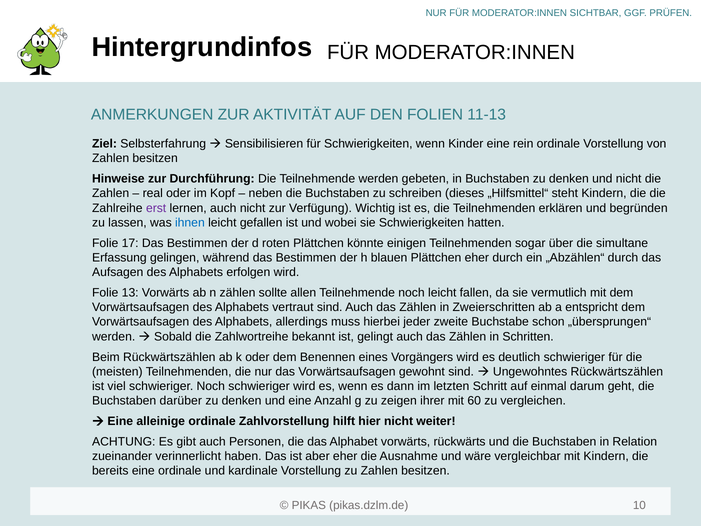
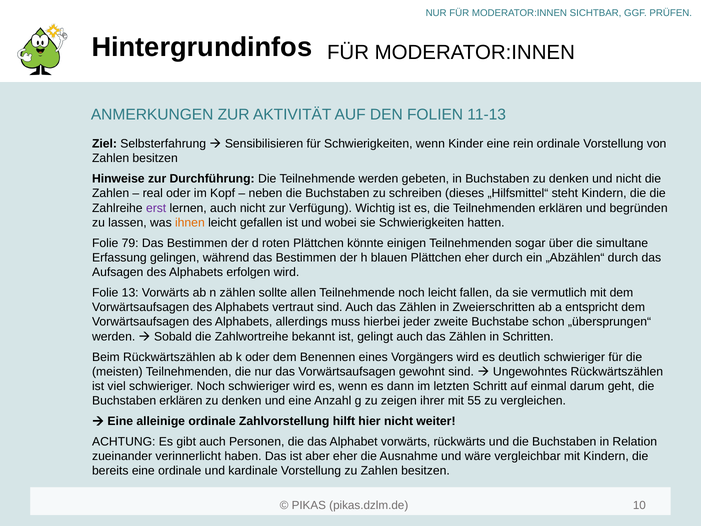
ihnen colour: blue -> orange (190, 222)
17: 17 -> 79 (130, 243)
Buchstaben darüber: darüber -> erklären (181, 401)
60: 60 -> 55 (474, 401)
